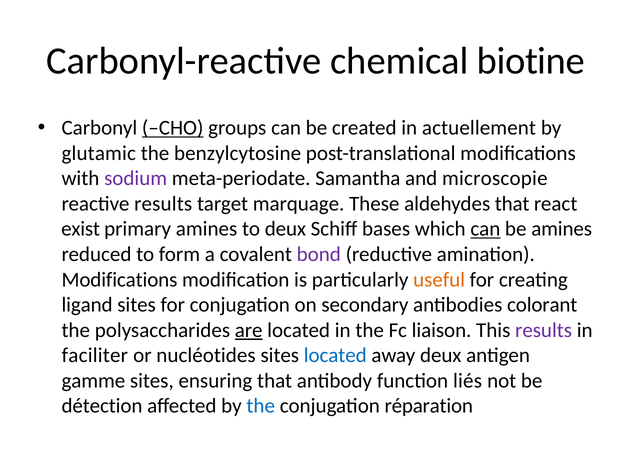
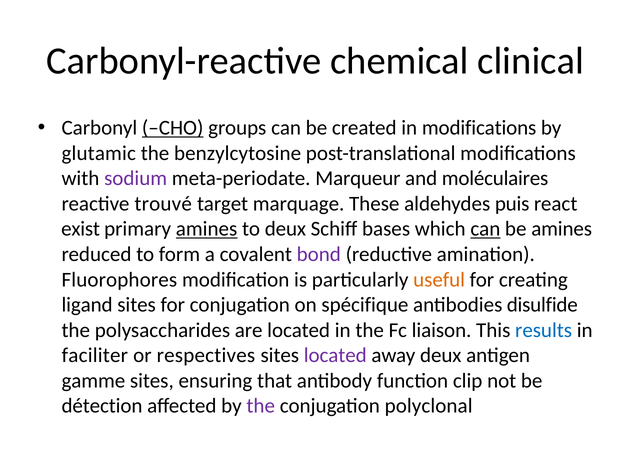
biotine: biotine -> clinical (531, 61)
in actuellement: actuellement -> modifications (479, 128)
Samantha: Samantha -> Marqueur (358, 178)
microscopie: microscopie -> moléculaires (495, 178)
reactive results: results -> trouvé (163, 203)
aldehydes that: that -> puis (512, 203)
amines underline: none -> present (207, 229)
Modifications: Modifications -> Fluorophores (119, 279)
secondary: secondary -> spécifique (365, 304)
colorant: colorant -> disulfide (542, 304)
are underline: present -> none (249, 330)
results colour: purple -> blue (544, 330)
nucléotides: nucléotides -> respectives (206, 355)
located colour: blue -> purple (335, 355)
liés: liés -> clip (468, 380)
the colour: blue -> purple (261, 405)
réparation: réparation -> polyclonal (429, 405)
